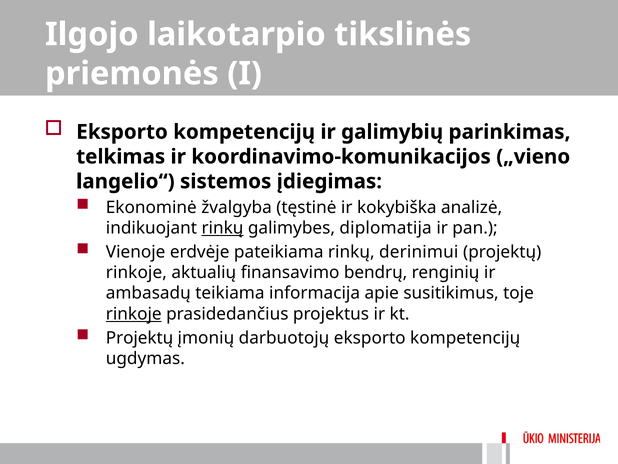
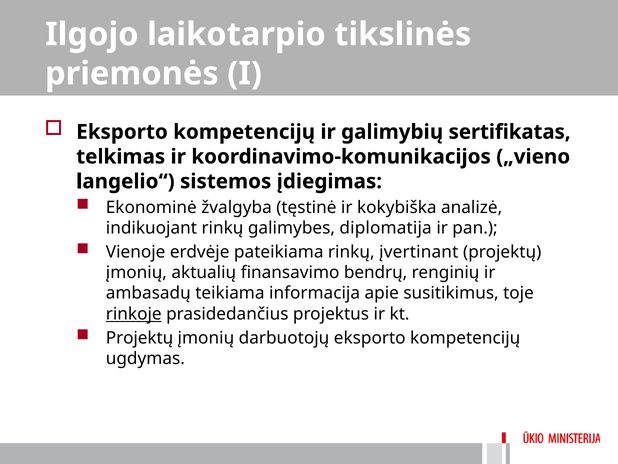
parinkimas: parinkimas -> sertifikatas (510, 132)
rinkų underline: present -> none (222, 228)
derinimui: derinimui -> įvertinant (419, 252)
rinkoje: rinkoje -> įmonių (136, 272)
